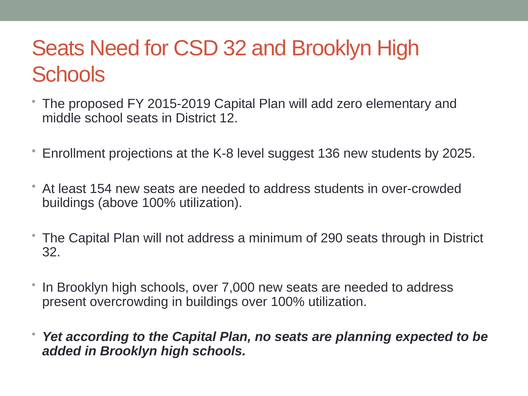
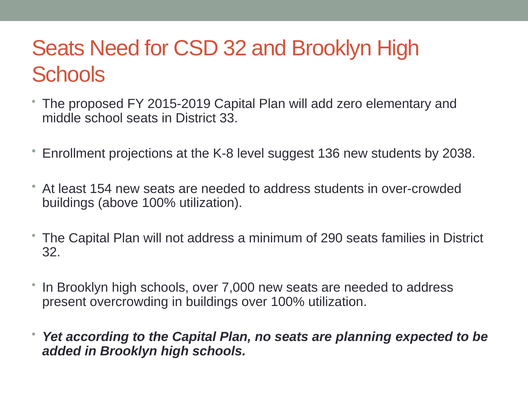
12: 12 -> 33 (229, 118)
2025: 2025 -> 2038 (459, 153)
through: through -> families (404, 238)
